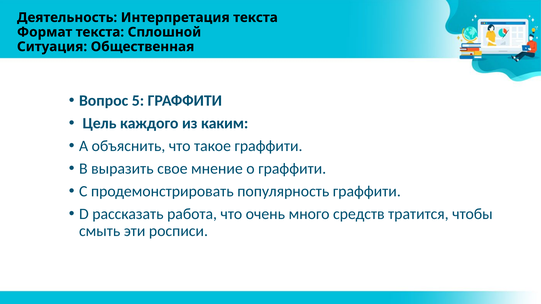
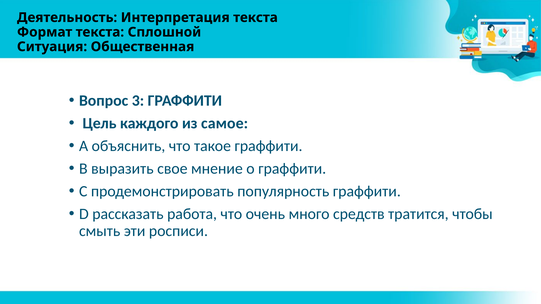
5: 5 -> 3 (138, 101)
каким: каким -> самое (225, 123)
